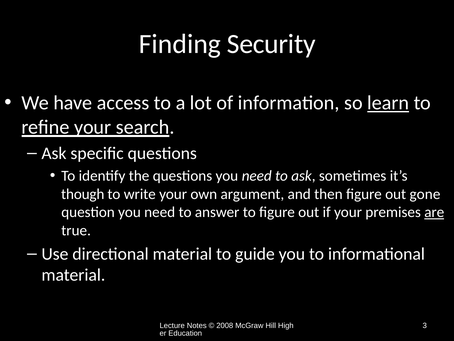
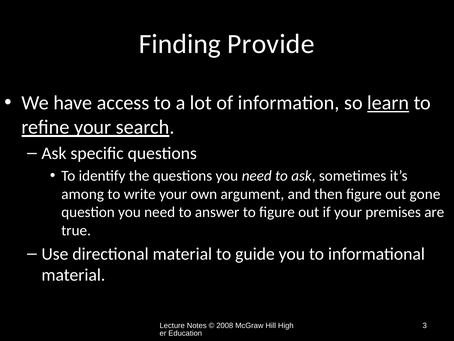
Security: Security -> Provide (271, 44)
though: though -> among (83, 194)
are underline: present -> none (434, 212)
